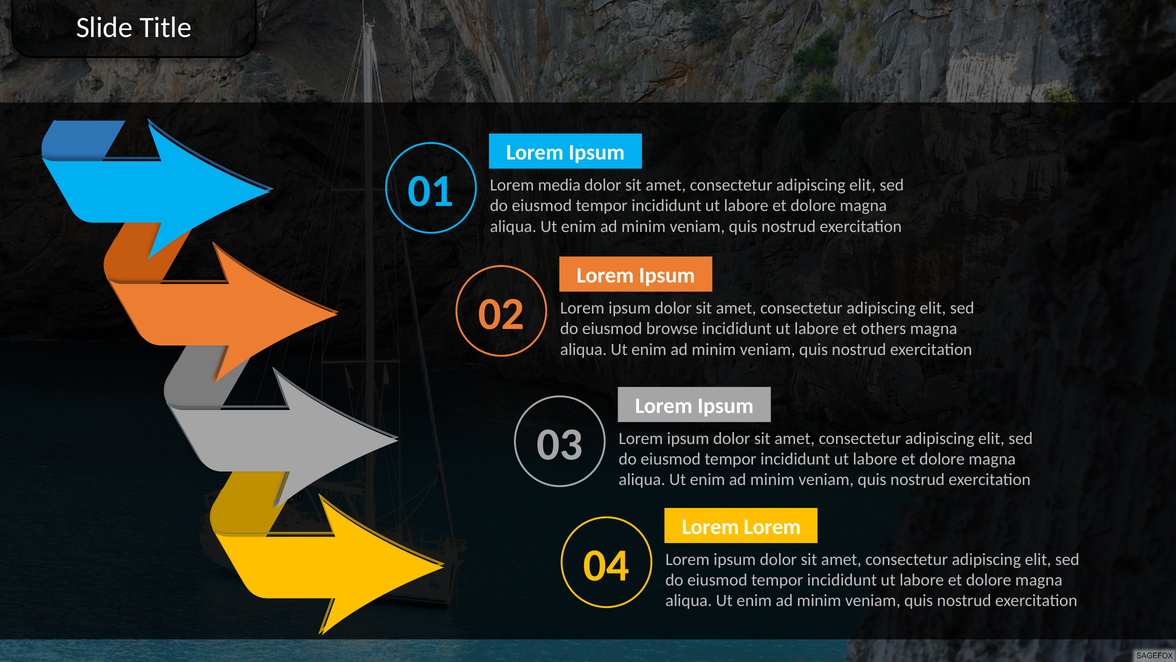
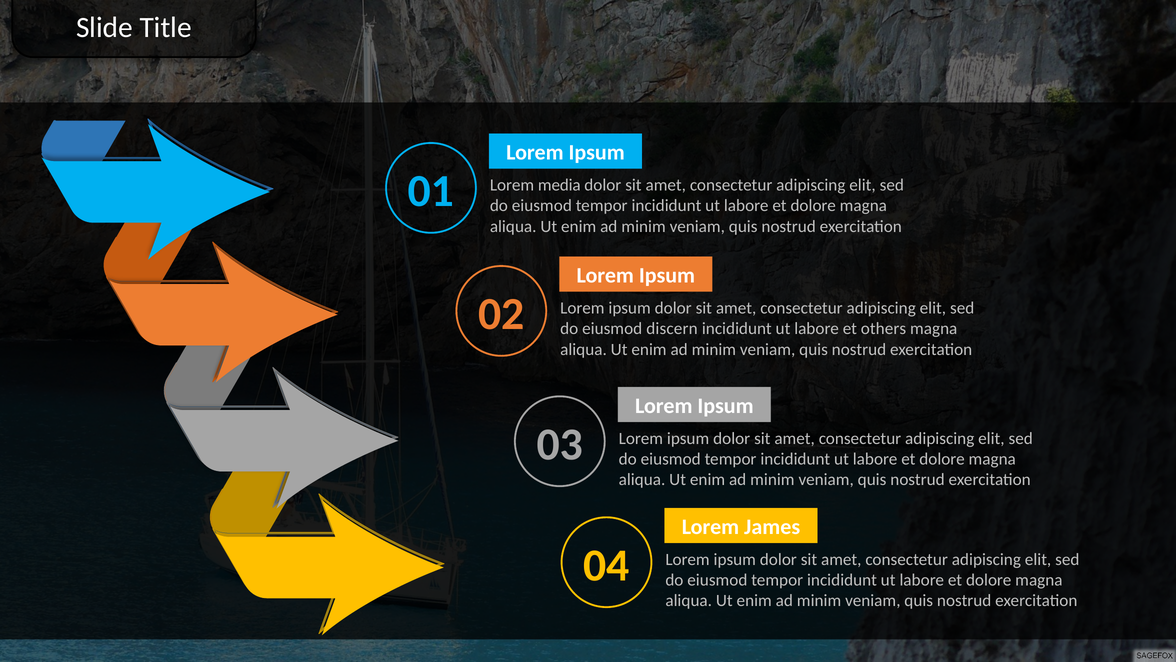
browse: browse -> discern (672, 329)
Lorem Lorem: Lorem -> James (772, 527)
